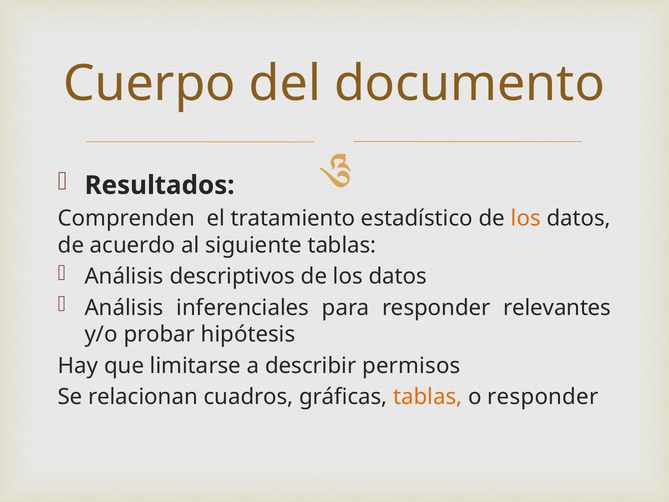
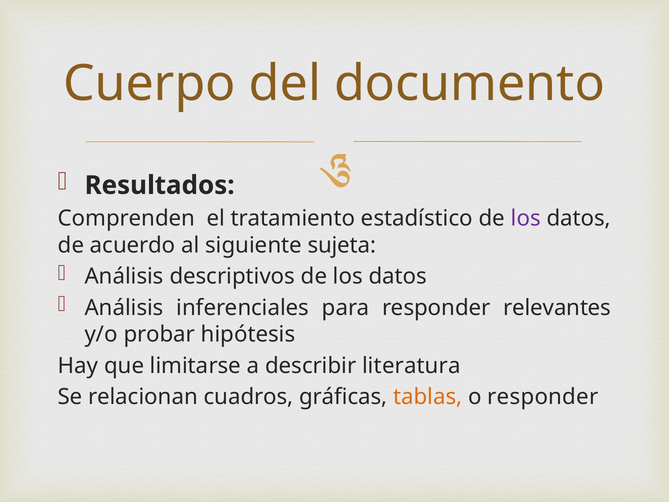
los colour: orange -> purple (526, 218)
siguiente tablas: tablas -> sujeta (342, 245)
permisos: permisos -> literatura (411, 366)
